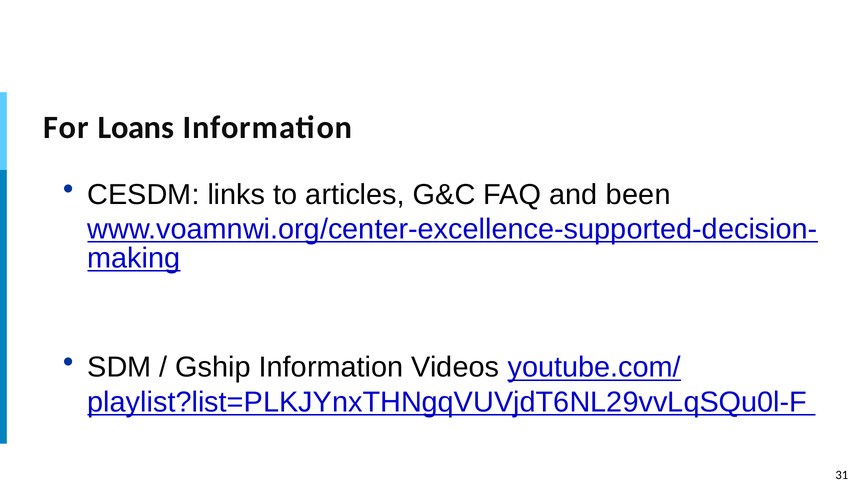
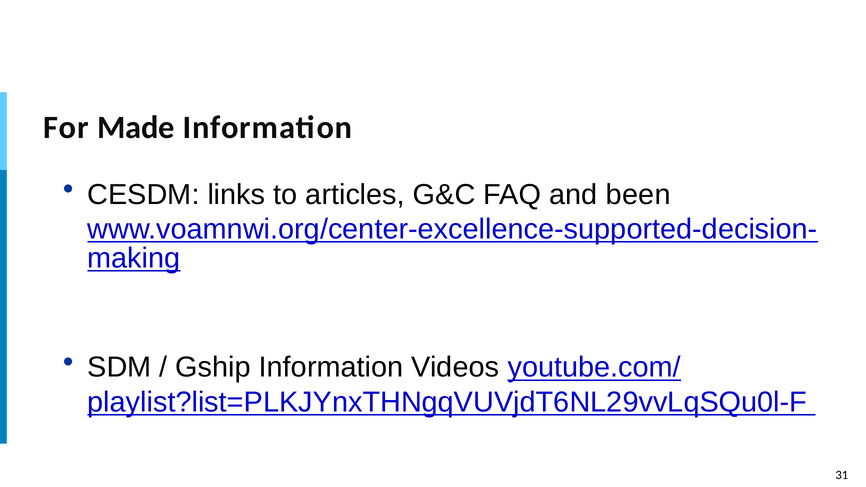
Loans: Loans -> Made (136, 128)
